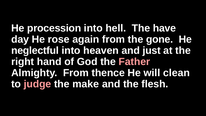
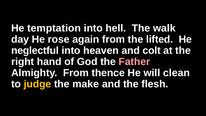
procession: procession -> temptation (54, 28)
have: have -> walk (164, 28)
gone: gone -> lifted (160, 39)
just: just -> colt (152, 50)
judge colour: pink -> yellow (38, 84)
